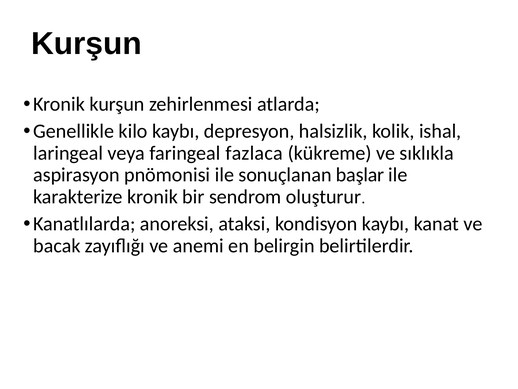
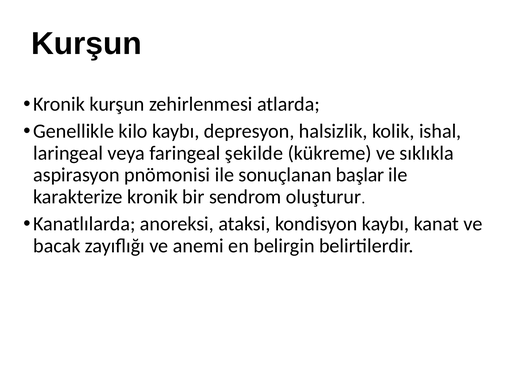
fazlaca: fazlaca -> şekilde (254, 153)
